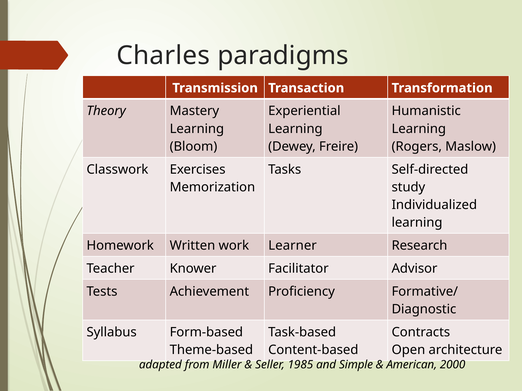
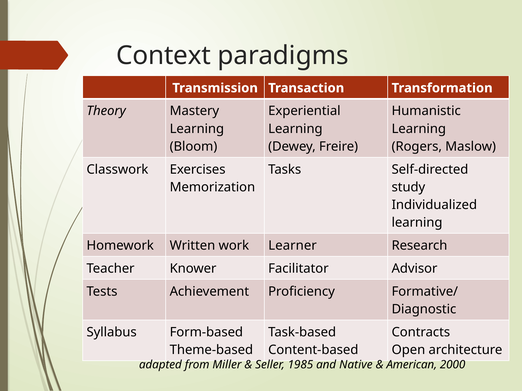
Charles: Charles -> Context (164, 56)
Simple: Simple -> Native (356, 365)
